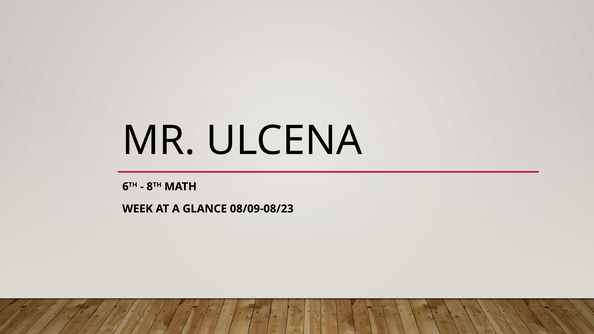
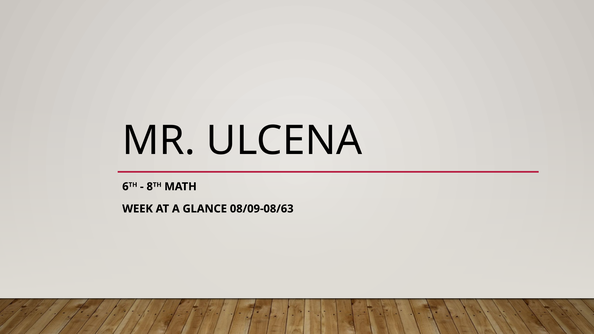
08/09-08/23: 08/09-08/23 -> 08/09-08/63 (262, 209)
